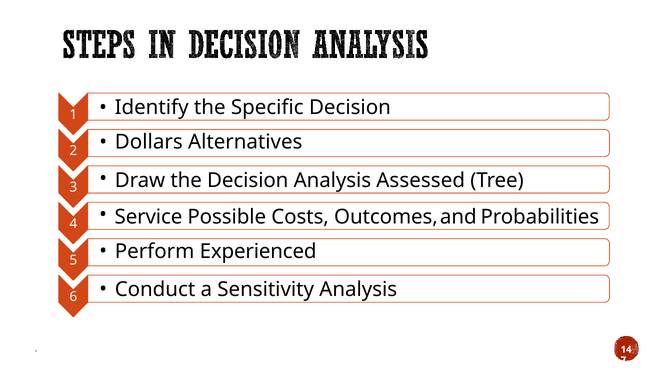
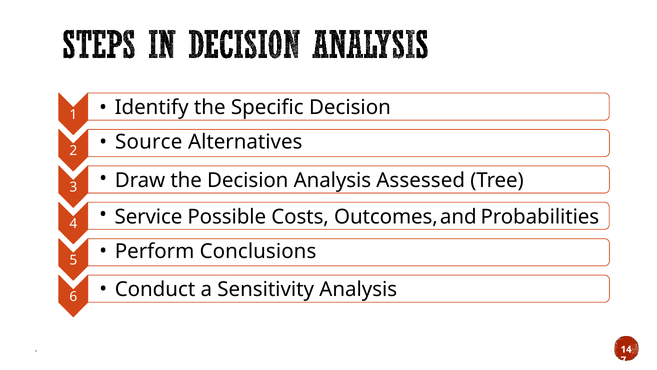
Dollars: Dollars -> Source (149, 142)
Experienced: Experienced -> Conclusions (258, 251)
